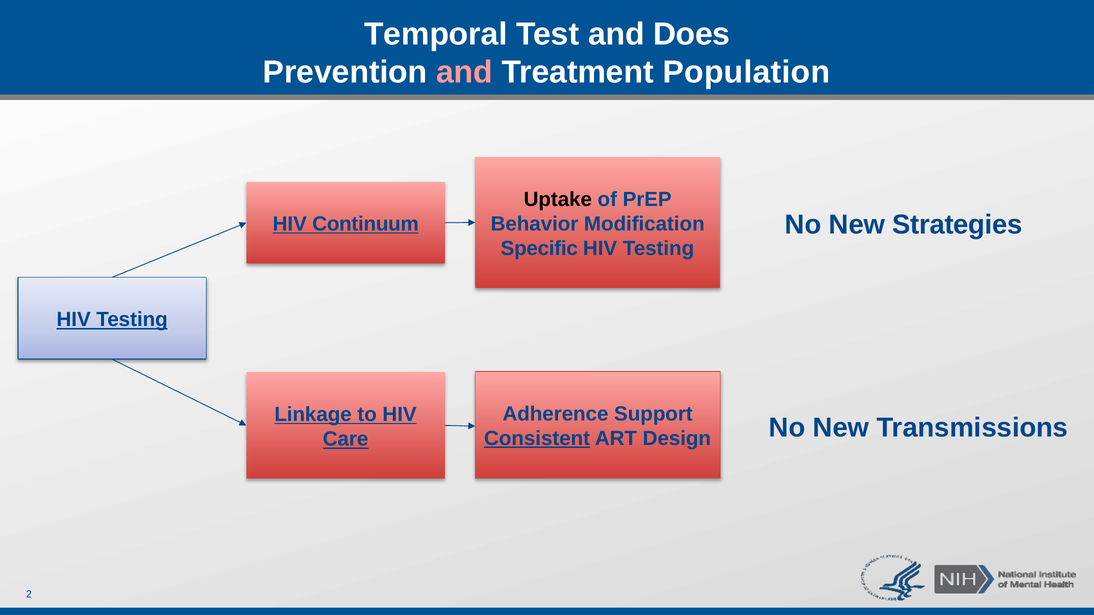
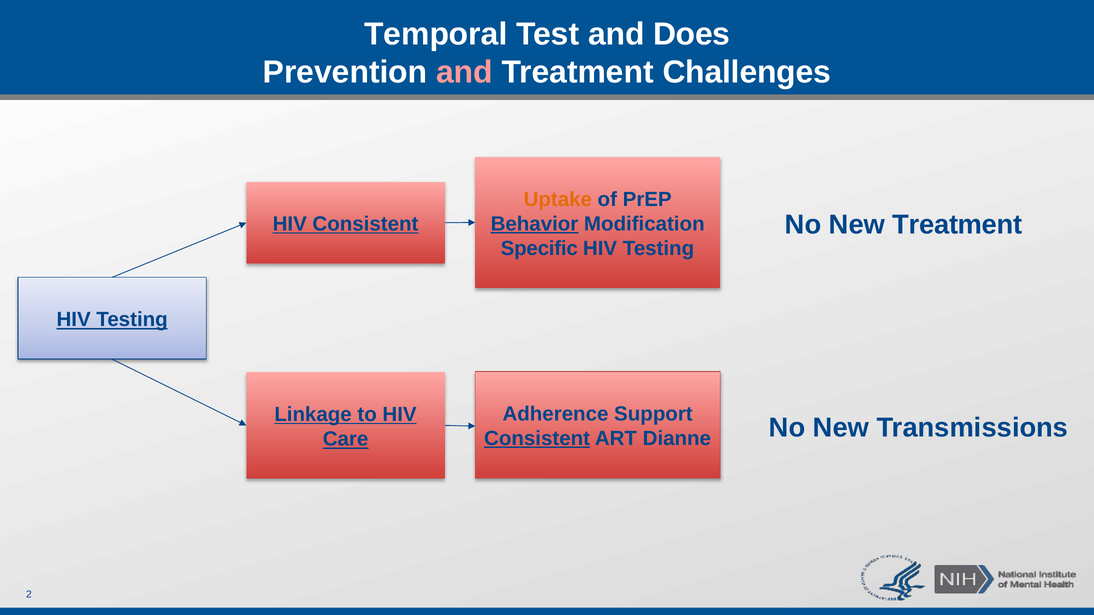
Population: Population -> Challenges (747, 72)
Uptake colour: black -> orange (558, 199)
New Strategies: Strategies -> Treatment (957, 225)
Behavior underline: none -> present (534, 224)
HIV Continuum: Continuum -> Consistent (365, 224)
Design: Design -> Dianne (677, 439)
